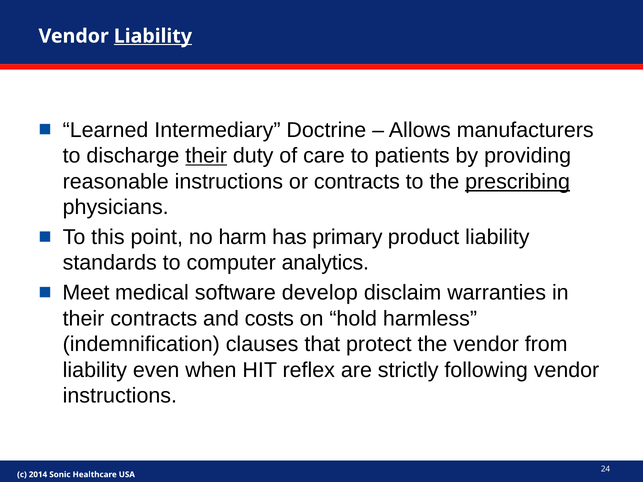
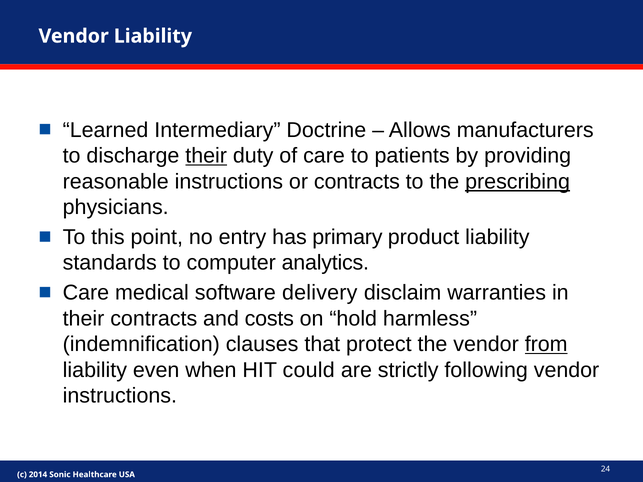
Liability underline: present -> none (153, 36)
harm: harm -> entry (243, 237)
Meet: Meet -> Care (86, 293)
develop: develop -> delivery (320, 293)
from underline: none -> present (546, 344)
reflex: reflex -> could (309, 370)
